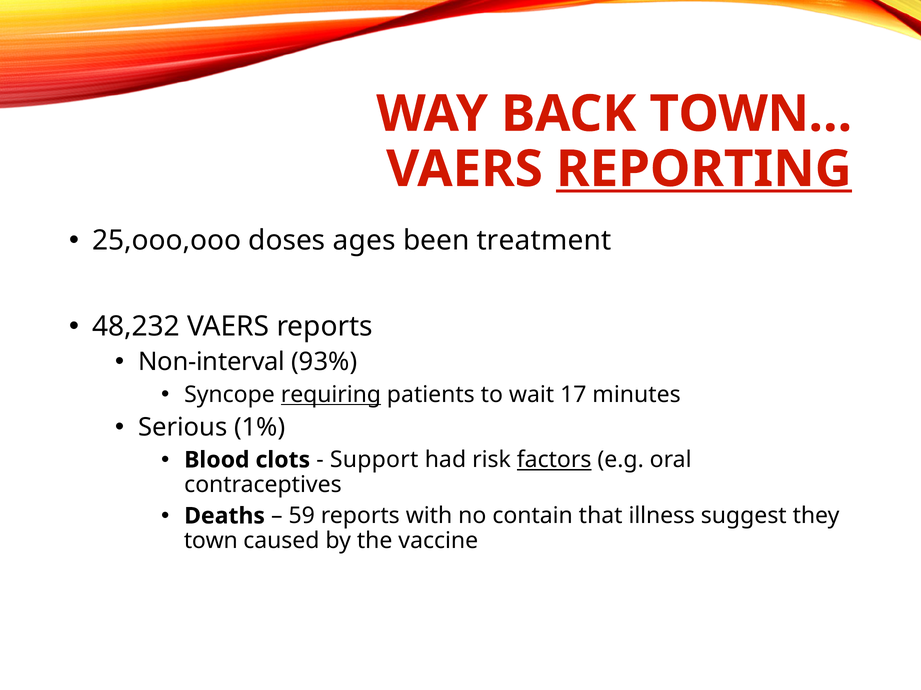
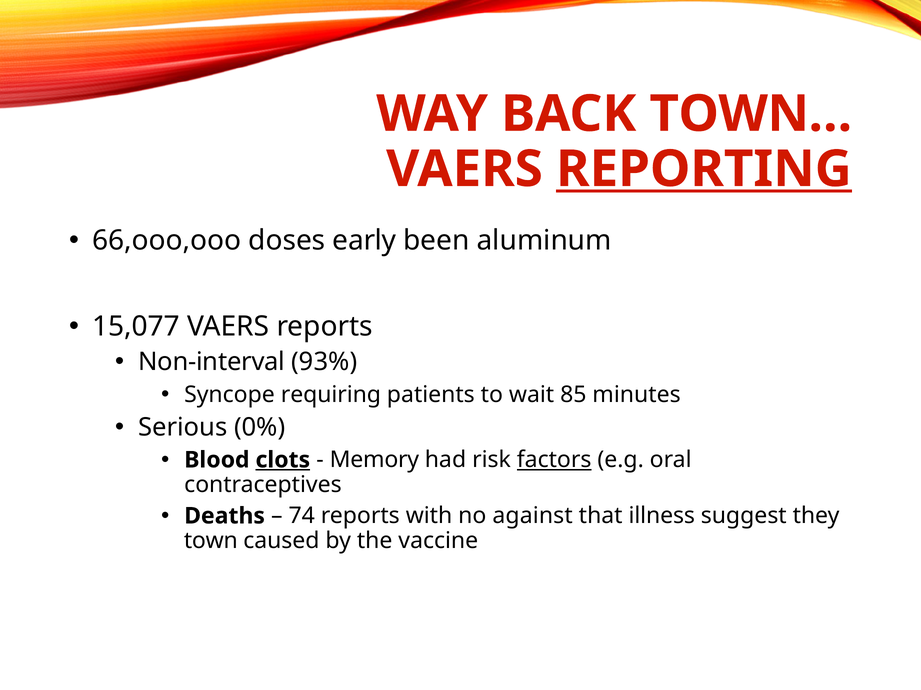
25,ooo,ooo: 25,ooo,ooo -> 66,ooo,ooo (167, 241)
ages: ages -> early (364, 241)
treatment: treatment -> aluminum (544, 241)
48,232: 48,232 -> 15,077 (136, 327)
requiring underline: present -> none (331, 395)
17: 17 -> 85 (573, 395)
1%: 1% -> 0% (260, 428)
clots underline: none -> present (283, 460)
Support: Support -> Memory (374, 460)
59: 59 -> 74 (302, 516)
contain: contain -> against (533, 516)
